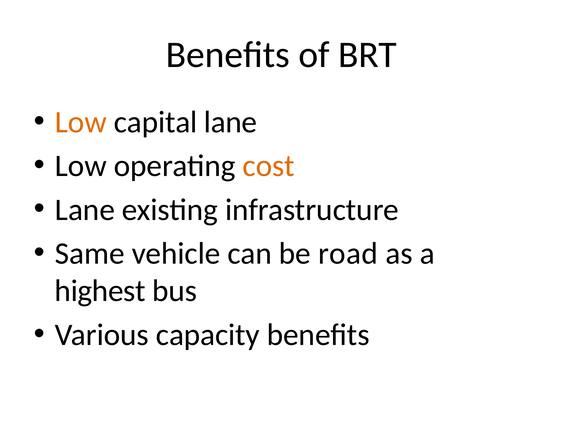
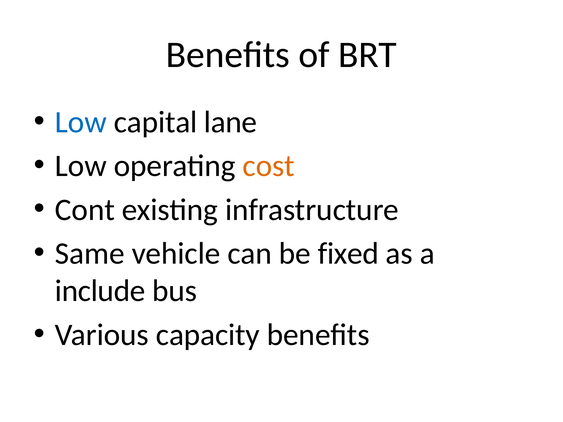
Low colour: orange -> blue (81, 122)
Lane: Lane -> Cont (85, 210)
road: road -> fixed (348, 254)
highest: highest -> include (100, 291)
